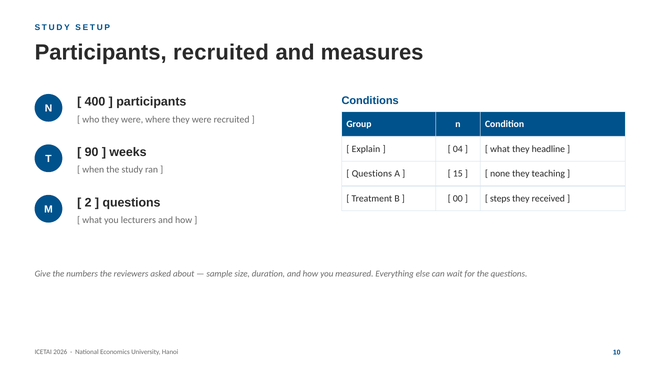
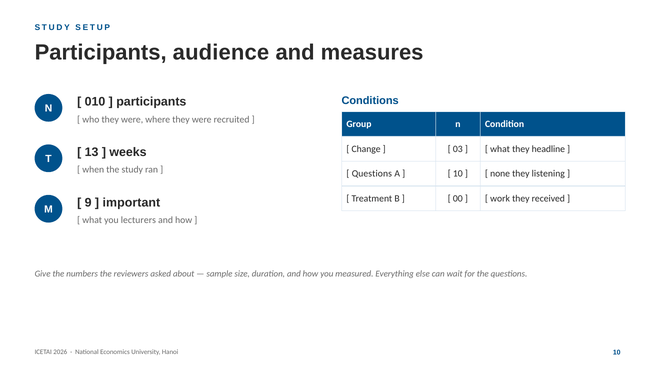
Participants recruited: recruited -> audience (221, 52)
400: 400 -> 010 (95, 102)
Explain: Explain -> Change (366, 149)
04: 04 -> 03 (458, 149)
90: 90 -> 13 (92, 152)
15: 15 -> 10 (458, 174)
teaching: teaching -> listening (548, 174)
steps: steps -> work (500, 199)
2: 2 -> 9 (88, 203)
questions: questions -> important (131, 203)
